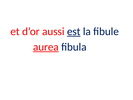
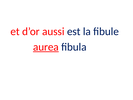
est underline: present -> none (74, 31)
